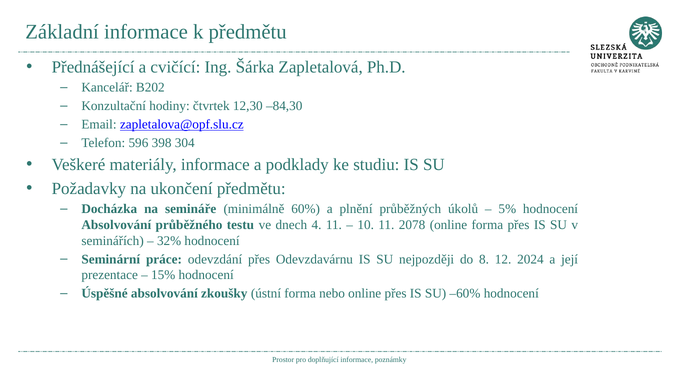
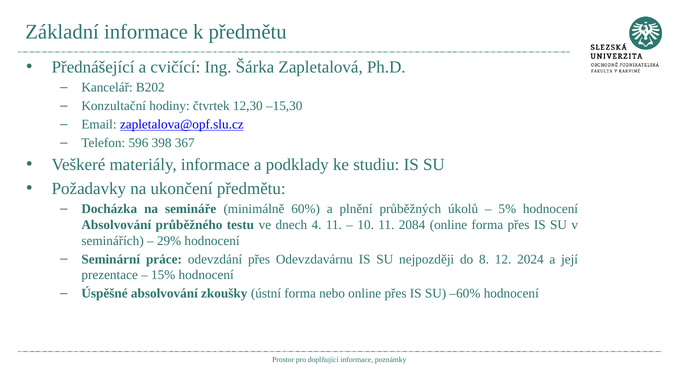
–84,30: –84,30 -> –15,30 (284, 106)
304: 304 -> 367 (185, 143)
2078: 2078 -> 2084 (412, 225)
32%: 32% -> 29% (169, 241)
